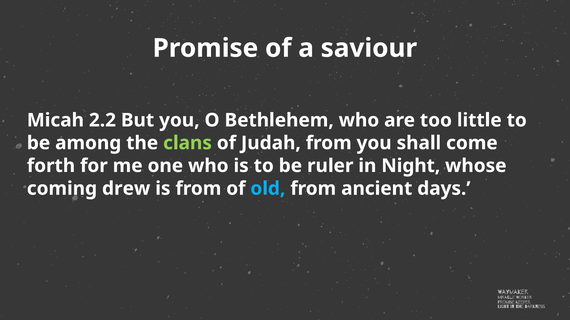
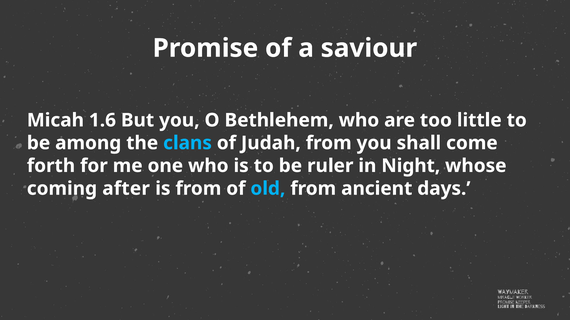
2.2: 2.2 -> 1.6 (102, 120)
clans colour: light green -> light blue (187, 143)
drew: drew -> after (126, 189)
